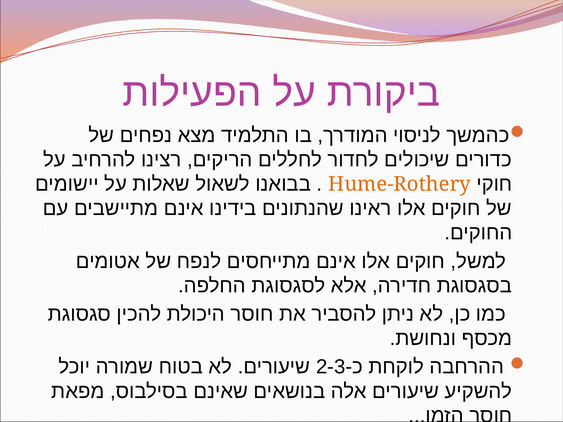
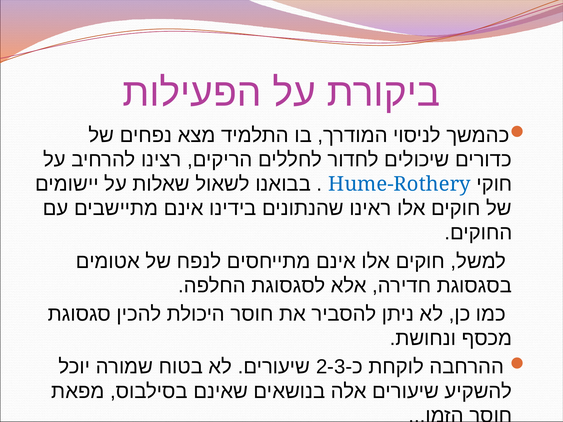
Hume-Rothery colour: orange -> blue (399, 184)
